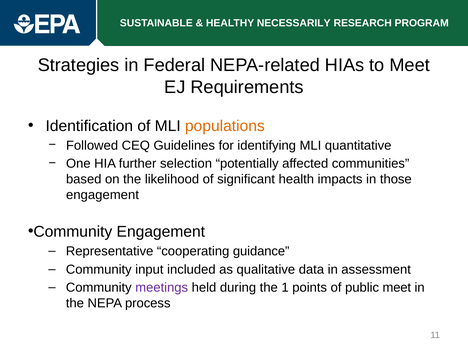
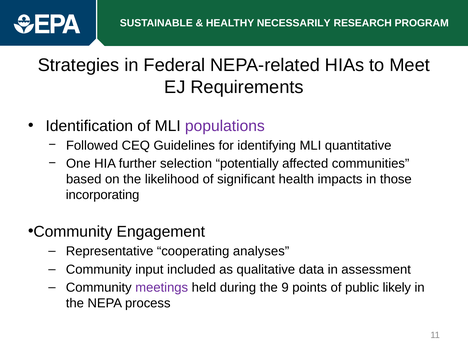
populations colour: orange -> purple (225, 126)
engagement: engagement -> incorporating (103, 195)
guidance: guidance -> analyses (261, 251)
1: 1 -> 9 (285, 288)
public meet: meet -> likely (397, 288)
